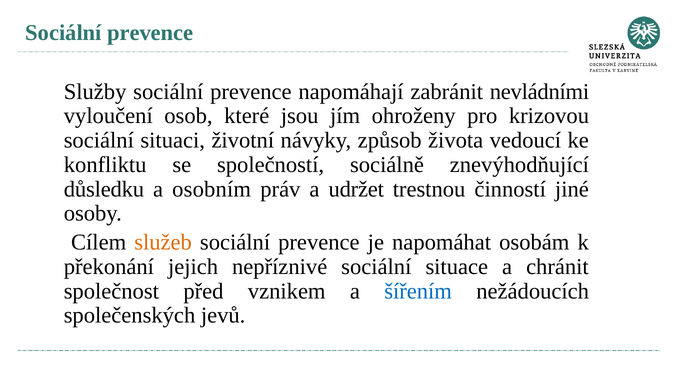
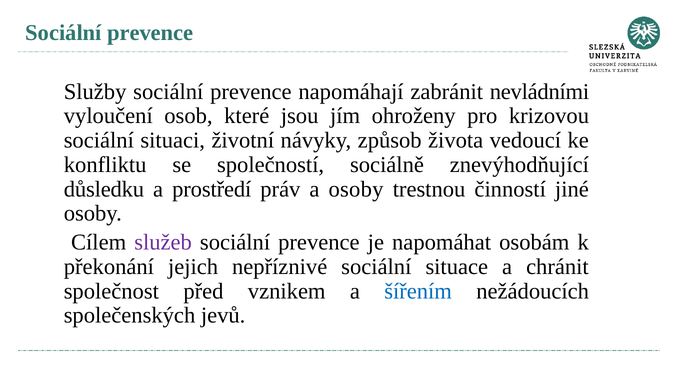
osobním: osobním -> prostředí (212, 189)
a udržet: udržet -> osoby (356, 189)
služeb colour: orange -> purple (163, 242)
